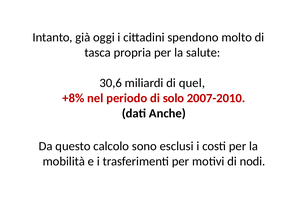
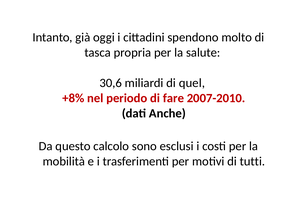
solo: solo -> fare (173, 98)
nodi: nodi -> tutti (252, 162)
